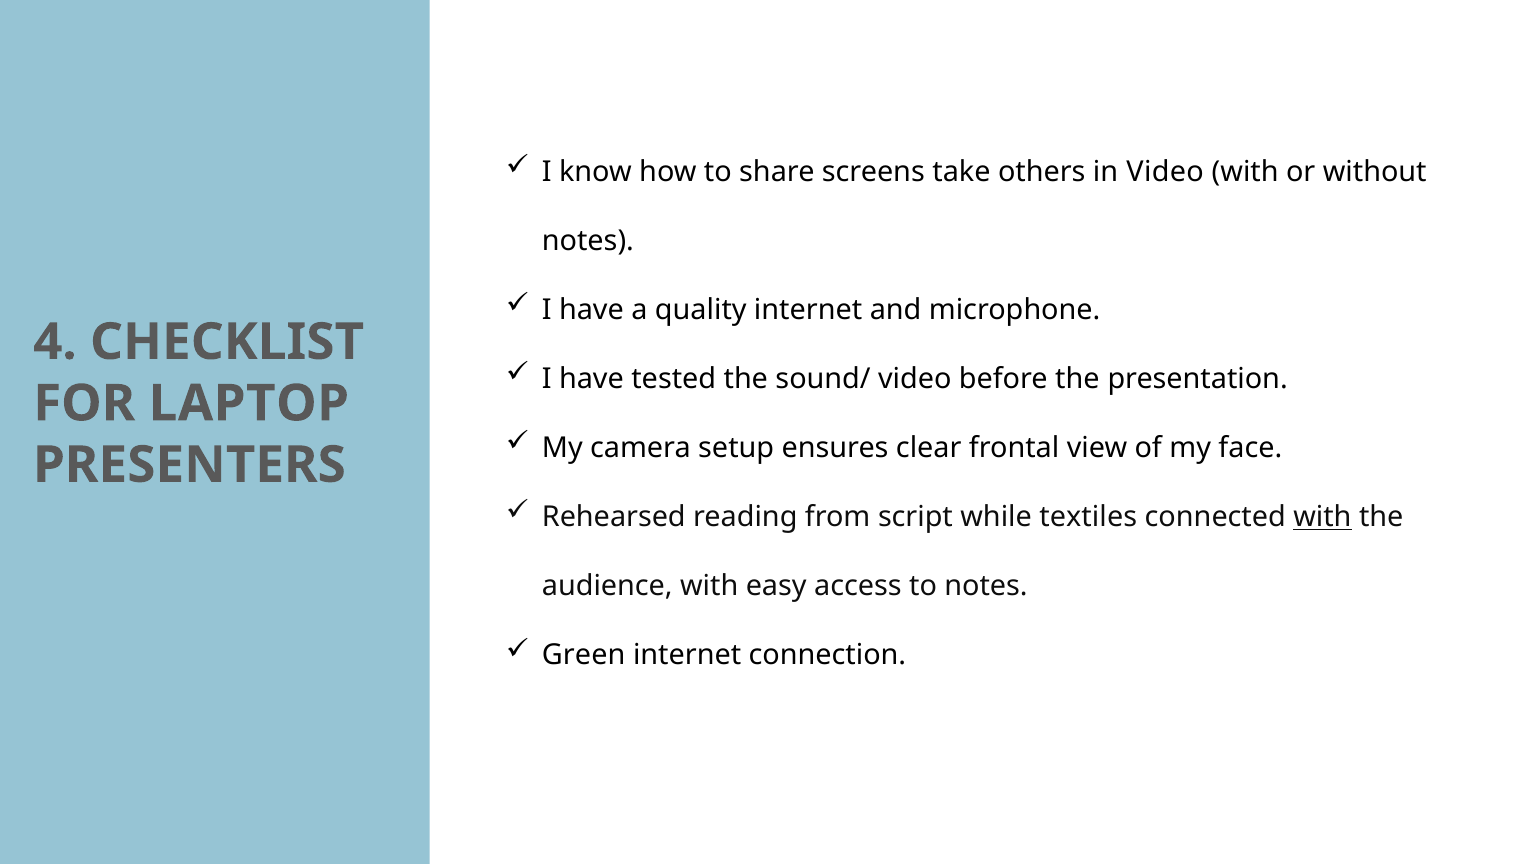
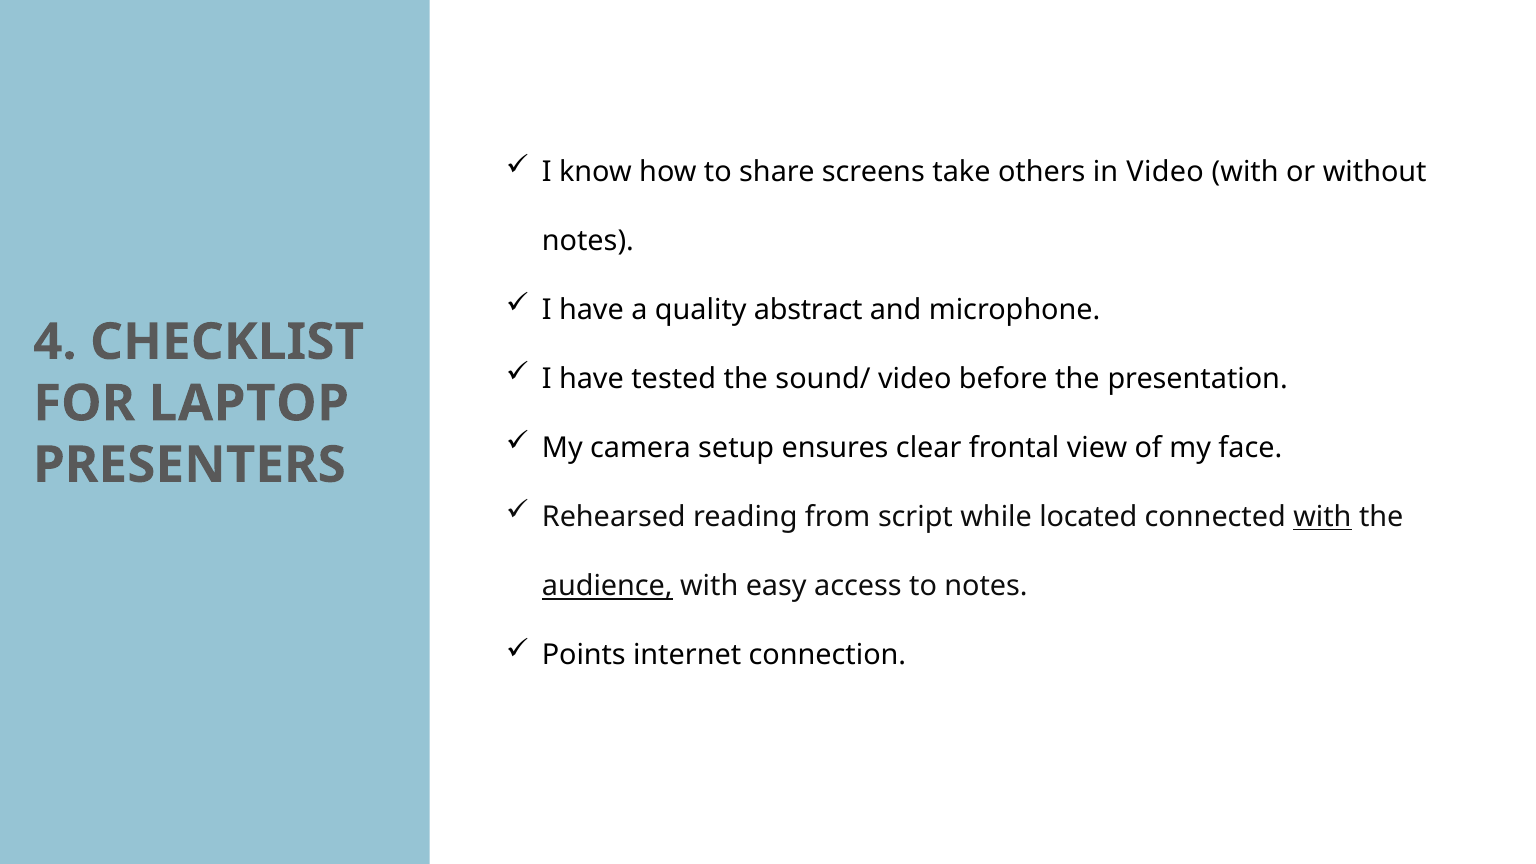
quality internet: internet -> abstract (808, 310)
textiles: textiles -> located (1088, 517)
audience underline: none -> present (607, 586)
Green: Green -> Points (584, 655)
